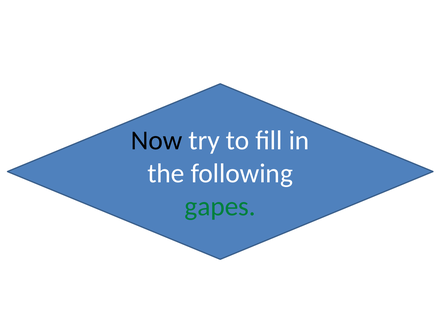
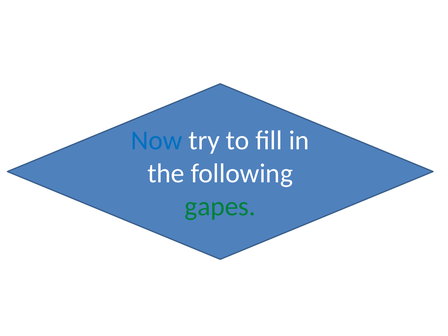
Now colour: black -> blue (157, 141)
